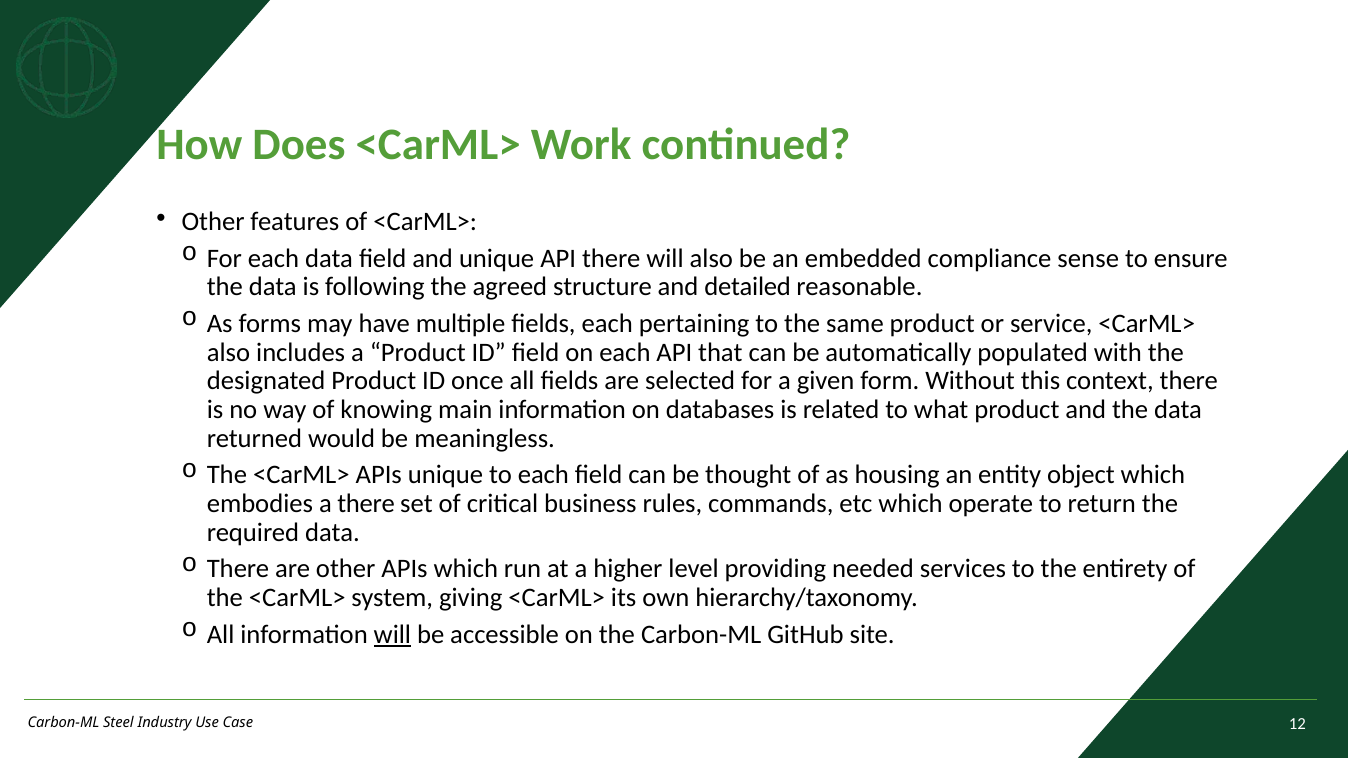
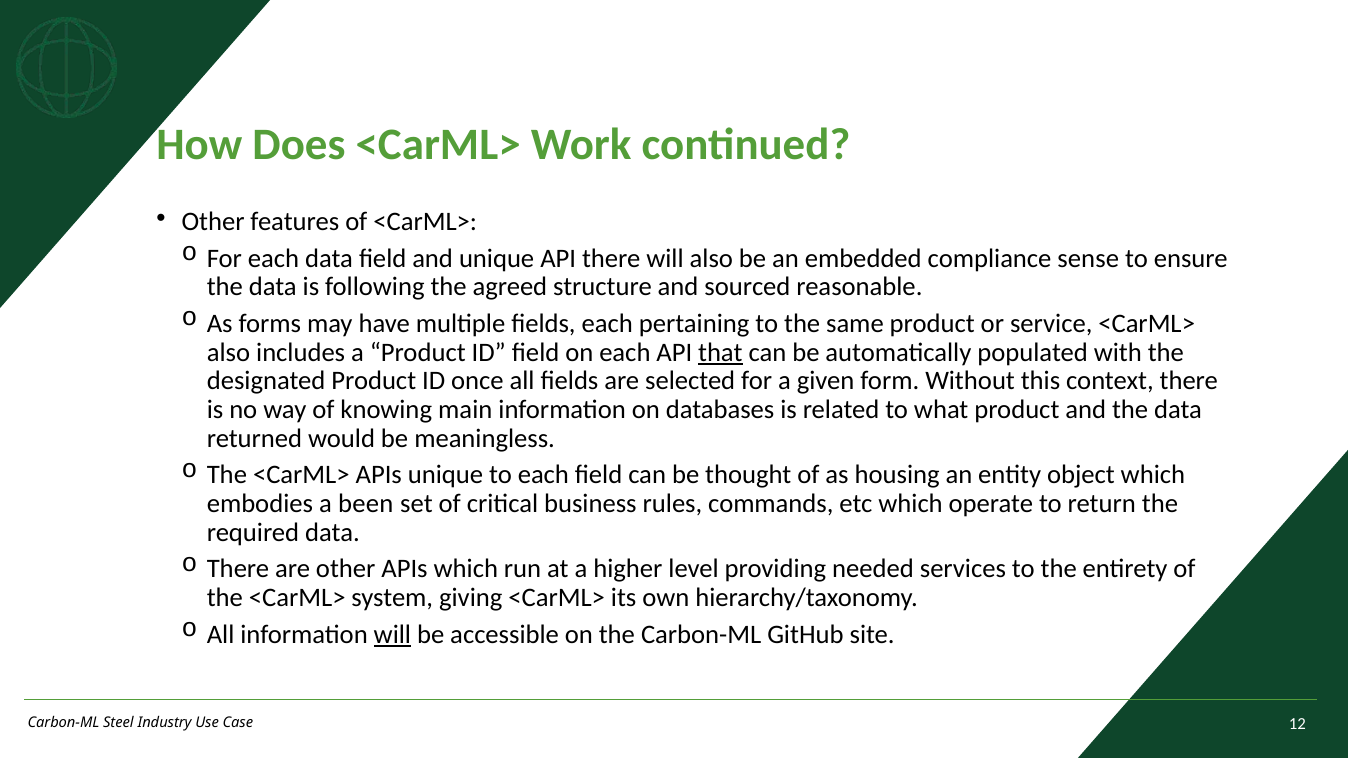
detailed: detailed -> sourced (747, 287)
that underline: none -> present (720, 352)
a there: there -> been (366, 504)
